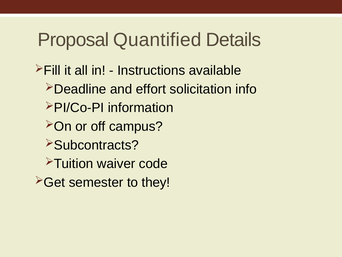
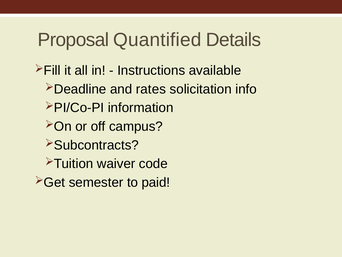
effort: effort -> rates (151, 89)
they: they -> paid (156, 182)
